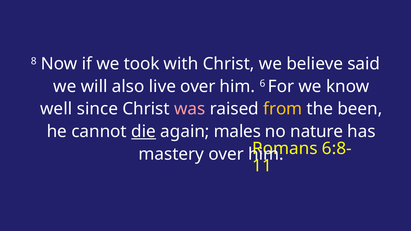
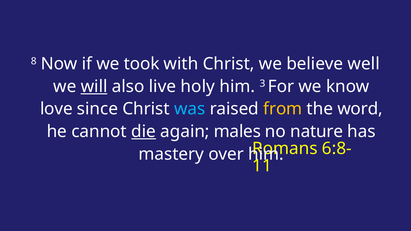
said: said -> well (364, 64)
will underline: none -> present (94, 86)
live over: over -> holy (198, 86)
6: 6 -> 3 (262, 84)
well: well -> love (56, 109)
was colour: pink -> light blue (190, 109)
been: been -> word (360, 109)
